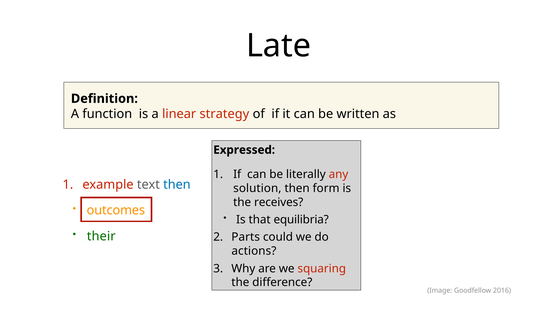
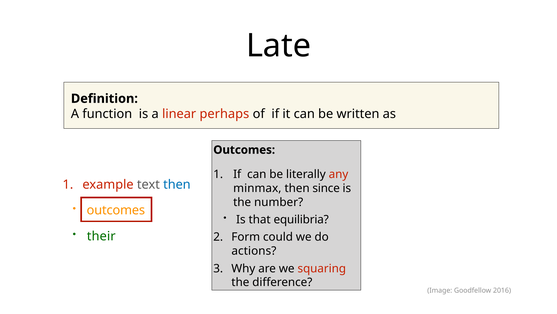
strategy: strategy -> perhaps (224, 114)
Expressed: Expressed -> Outcomes (244, 150)
solution: solution -> minmax (257, 188)
form: form -> since (326, 188)
receives: receives -> number (279, 202)
Parts: Parts -> Form (246, 237)
